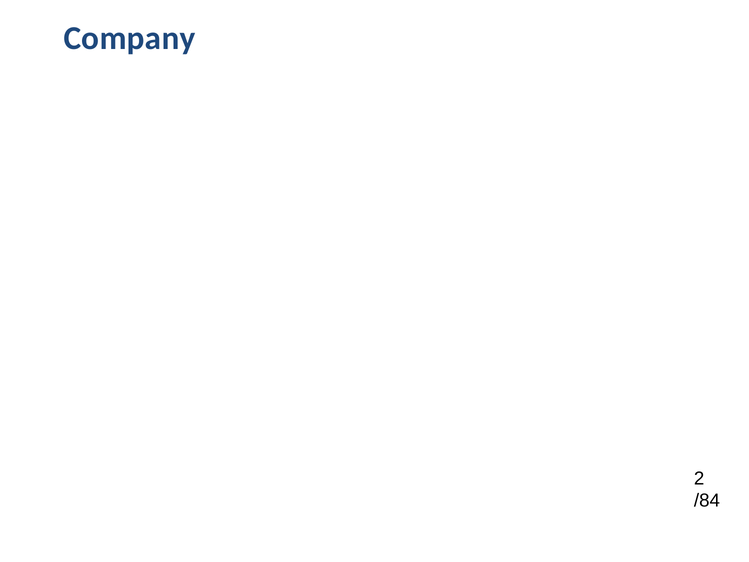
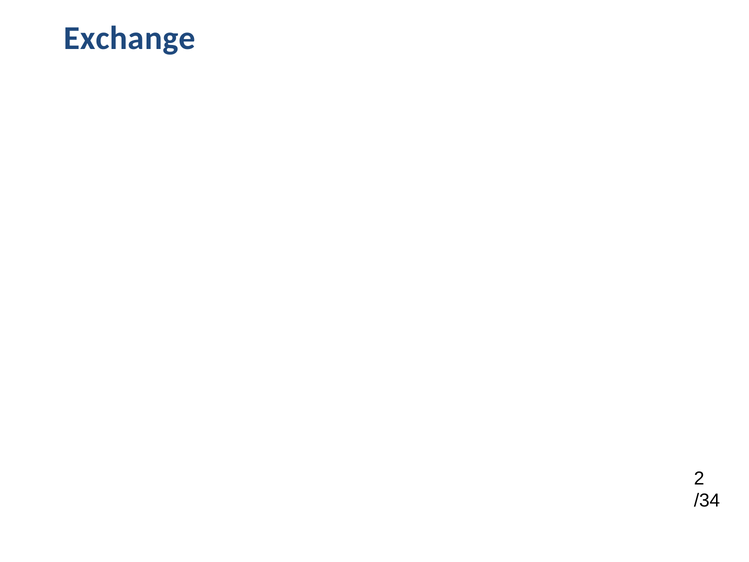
Company: Company -> Exchange (130, 38)
/84: /84 -> /34 (707, 501)
